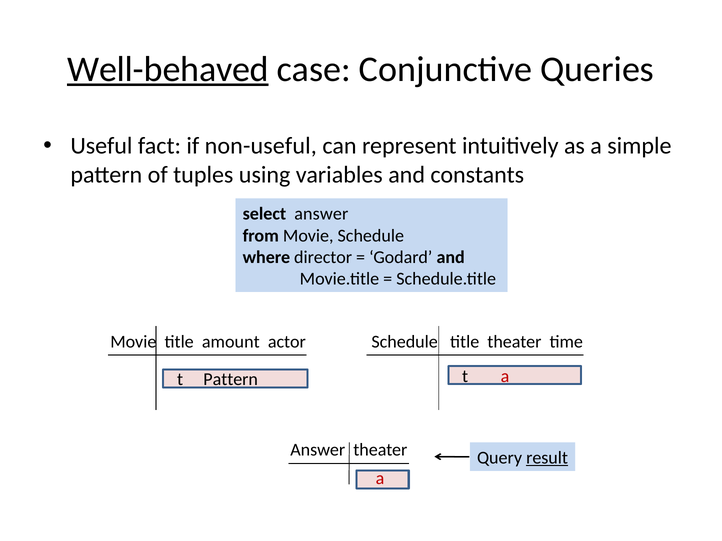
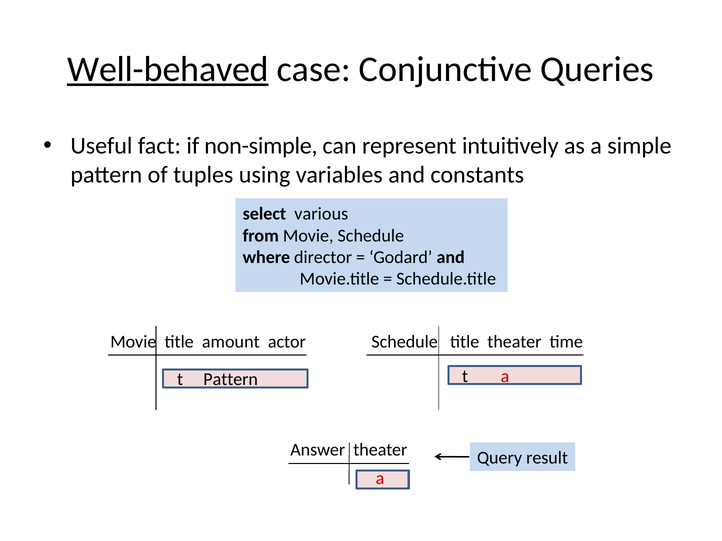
non-useful: non-useful -> non-simple (261, 146)
select answer: answer -> various (321, 214)
result underline: present -> none (547, 458)
